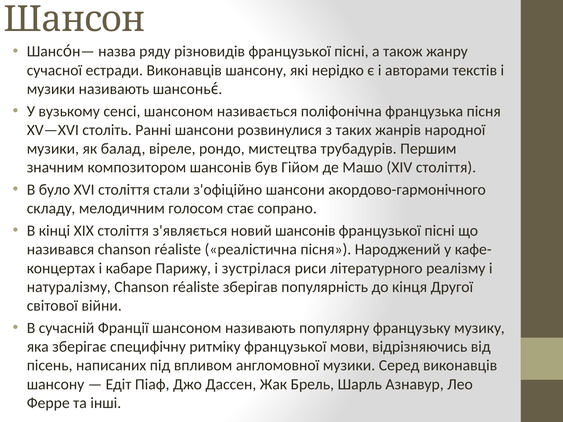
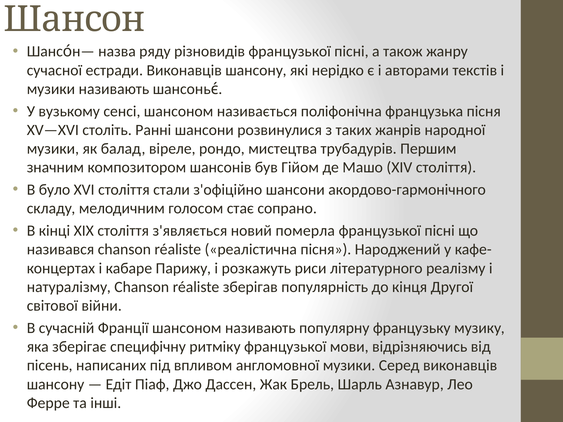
новий шансонів: шансонів -> померла (305, 231)
зустрілася: зустрілася -> розкажуть (256, 268)
